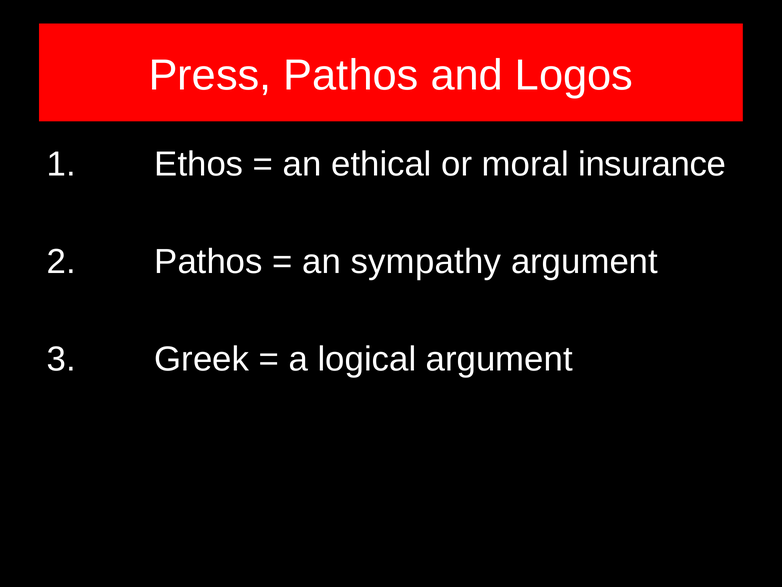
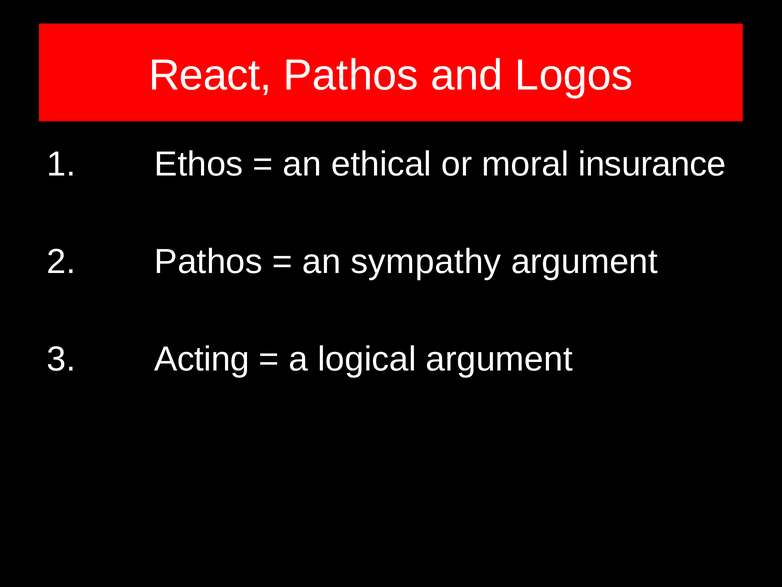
Press: Press -> React (210, 75)
Greek: Greek -> Acting (202, 359)
